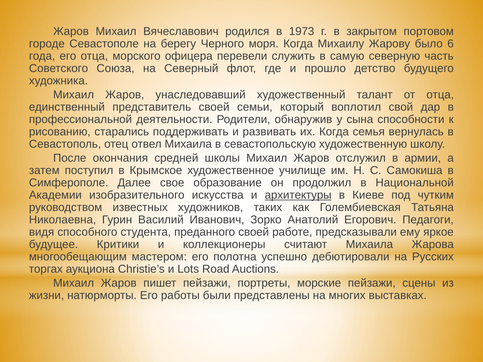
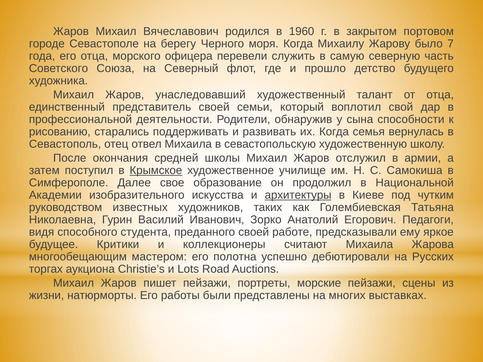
1973: 1973 -> 1960 (302, 31)
6: 6 -> 7 (451, 44)
Крымское underline: none -> present (156, 171)
